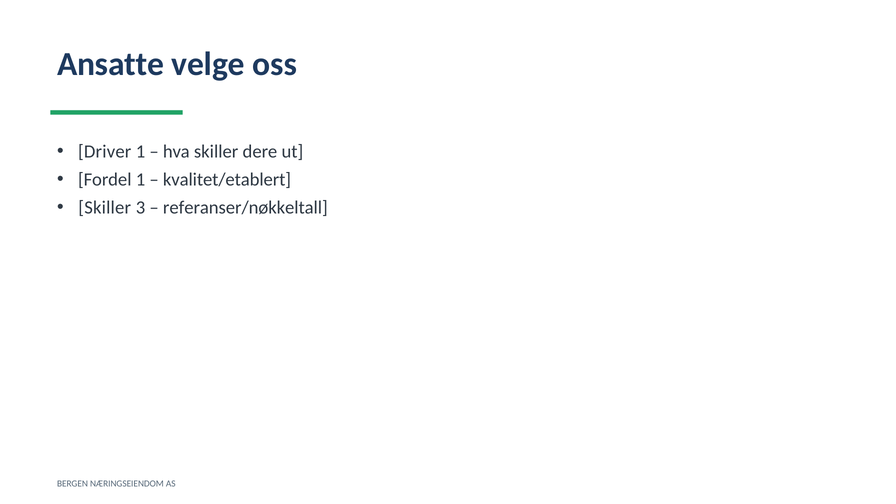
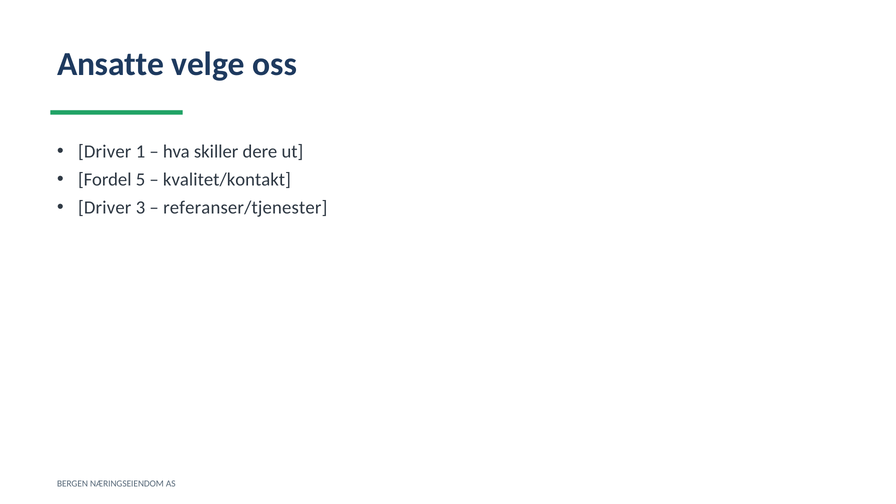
Fordel 1: 1 -> 5 (141, 180)
kvalitet/etablert: kvalitet/etablert -> kvalitet/kontakt (227, 180)
Skiller: Skiller -> Driver (105, 208)
referanser/nøkkeltall: referanser/nøkkeltall -> referanser/tjenester (245, 208)
